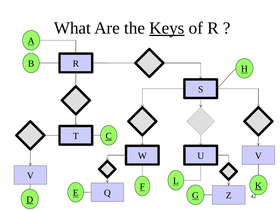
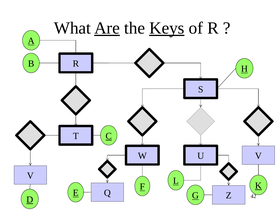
Are underline: none -> present (107, 28)
